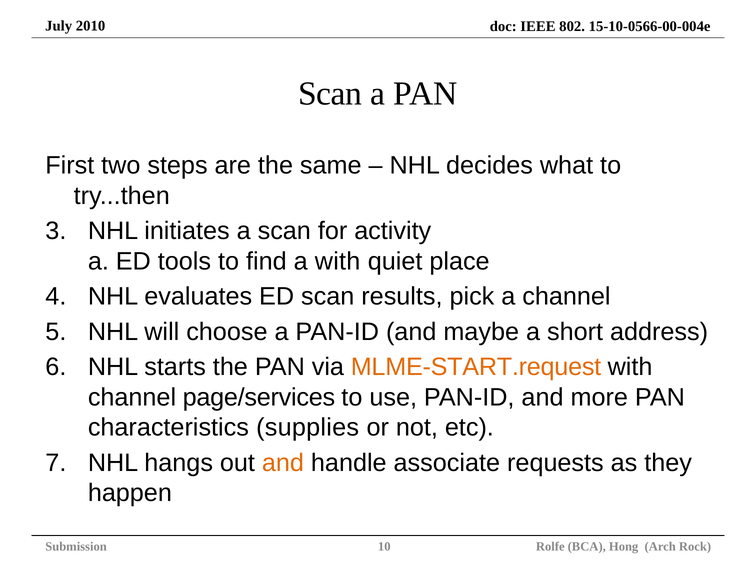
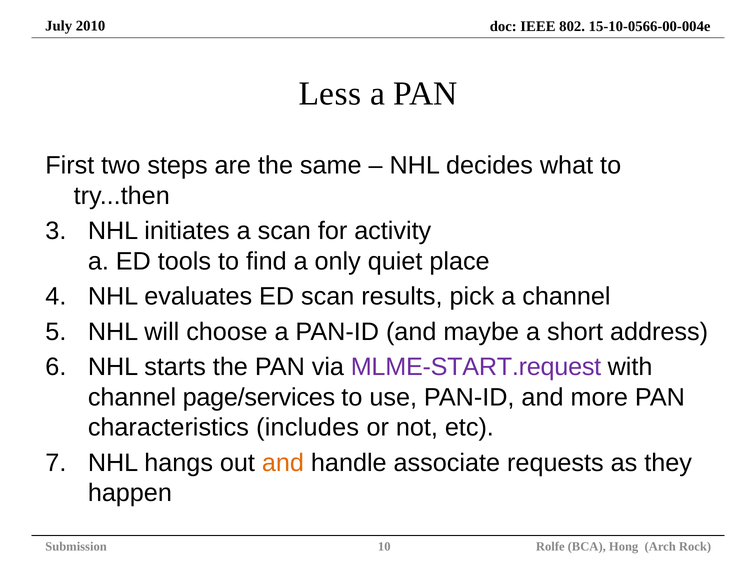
Scan: Scan -> Less (330, 94)
a with: with -> only (338, 261)
MLME-START.request colour: orange -> purple (476, 367)
supplies: supplies -> includes (308, 428)
